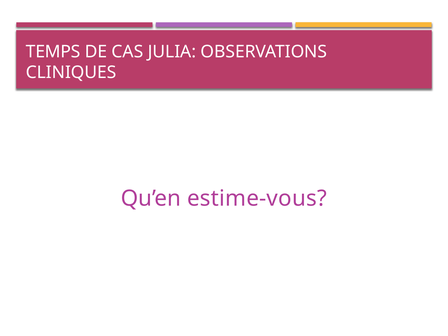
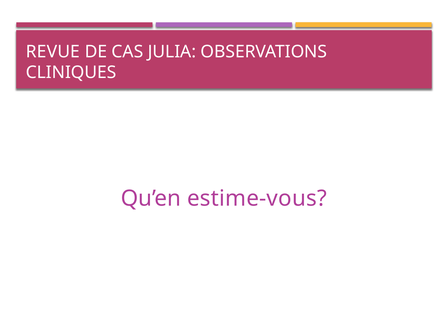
TEMPS: TEMPS -> REVUE (53, 52)
